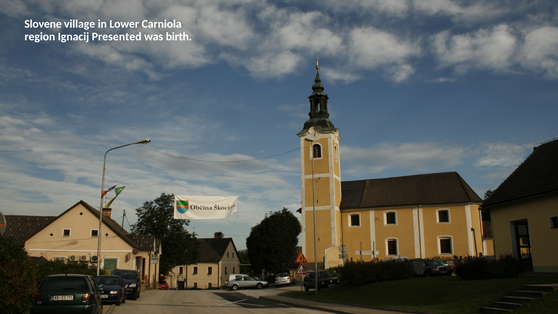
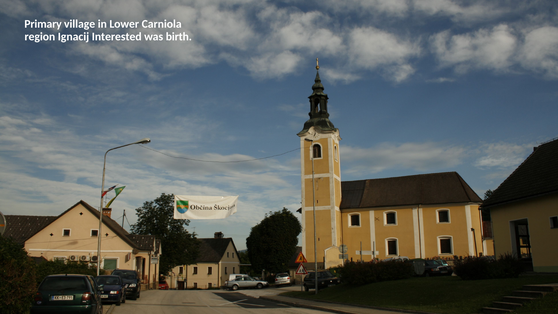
Slovene: Slovene -> Primary (43, 24)
Presented: Presented -> Interested (117, 37)
